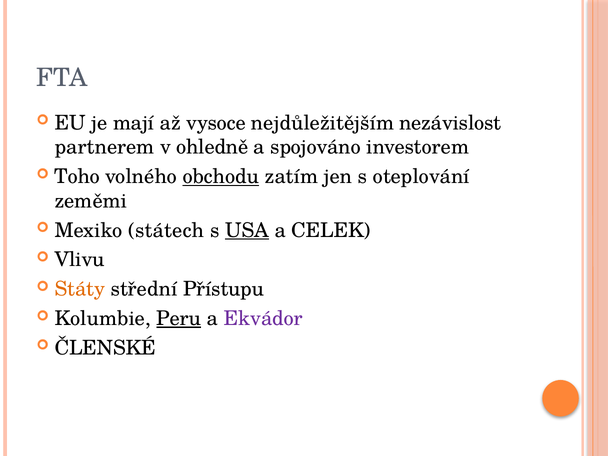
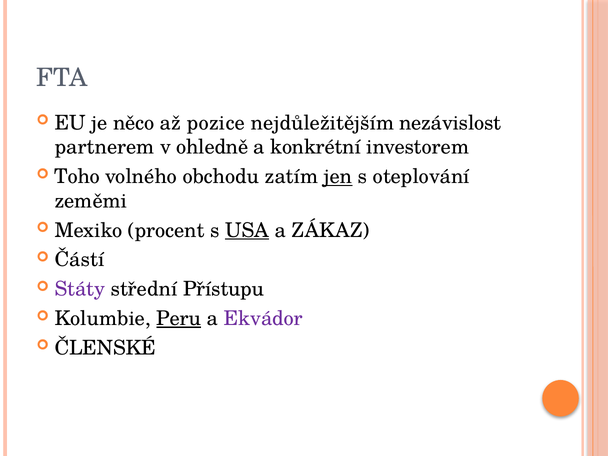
mají: mají -> něco (134, 123)
vysoce: vysoce -> pozice (216, 123)
spojováno: spojováno -> konkrétní (316, 147)
obchodu underline: present -> none (221, 177)
jen underline: none -> present (338, 177)
státech: státech -> procent (166, 230)
CELEK: CELEK -> ZÁKAZ (331, 230)
Vlivu: Vlivu -> Částí (80, 260)
Státy colour: orange -> purple (80, 289)
